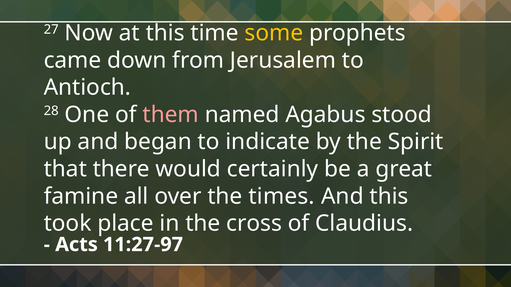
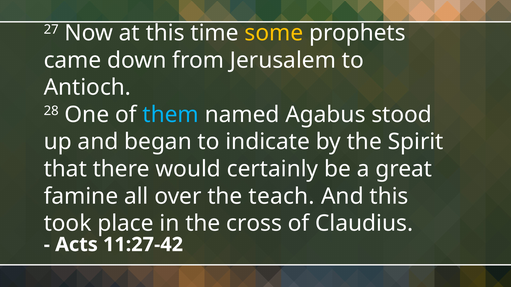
them colour: pink -> light blue (171, 115)
times: times -> teach (282, 197)
11:27-97: 11:27-97 -> 11:27-42 (143, 245)
